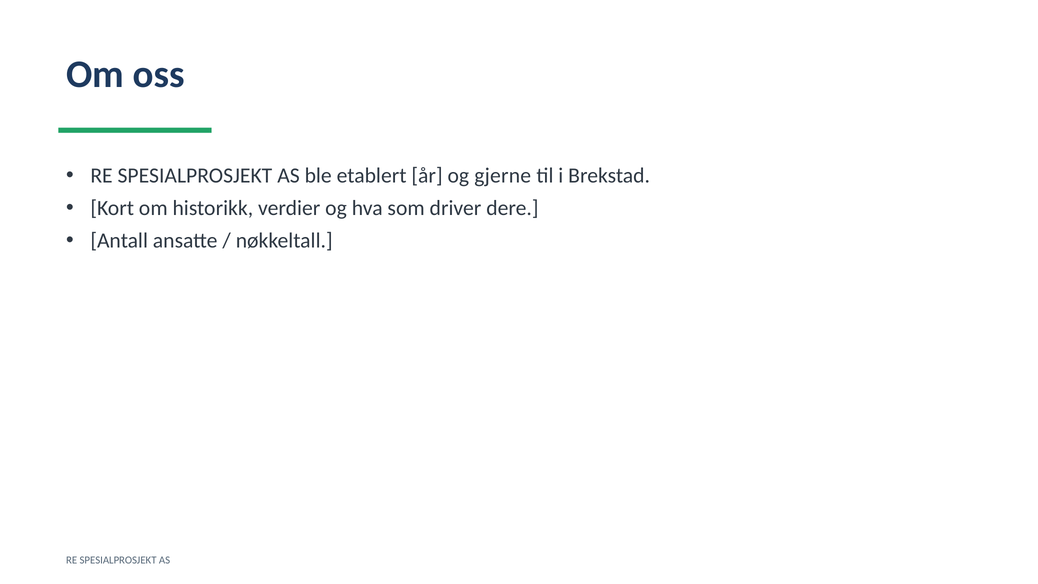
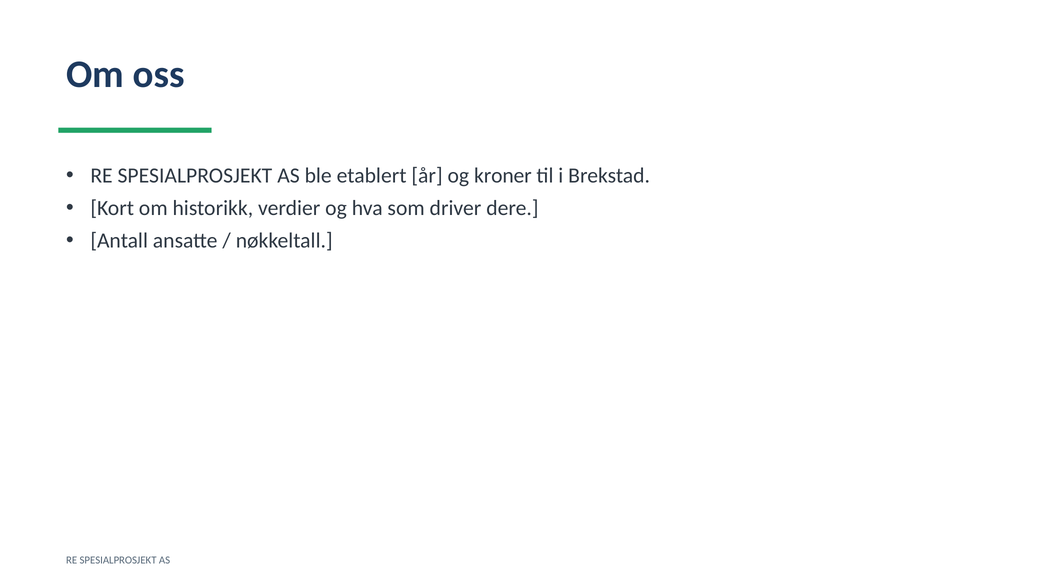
gjerne: gjerne -> kroner (503, 176)
